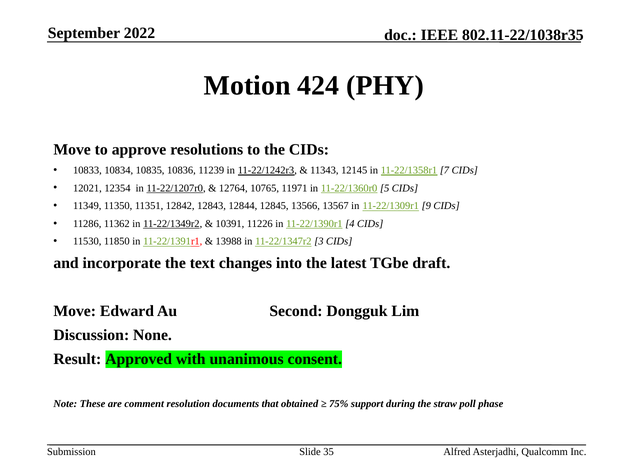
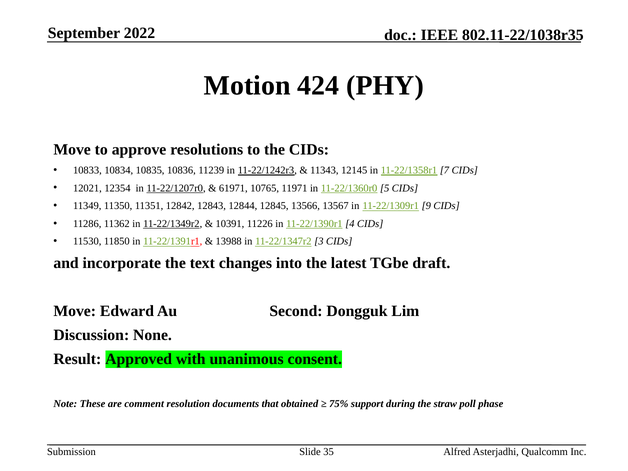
12764: 12764 -> 61971 (233, 188)
